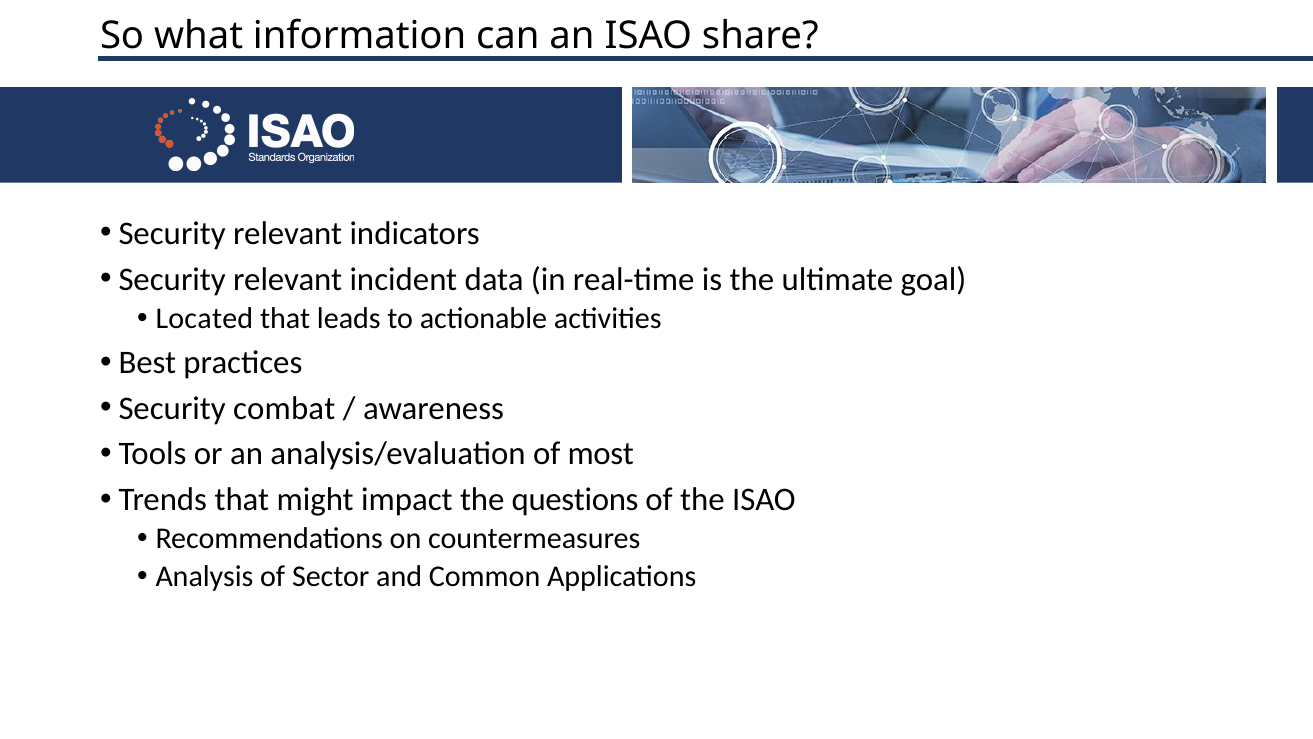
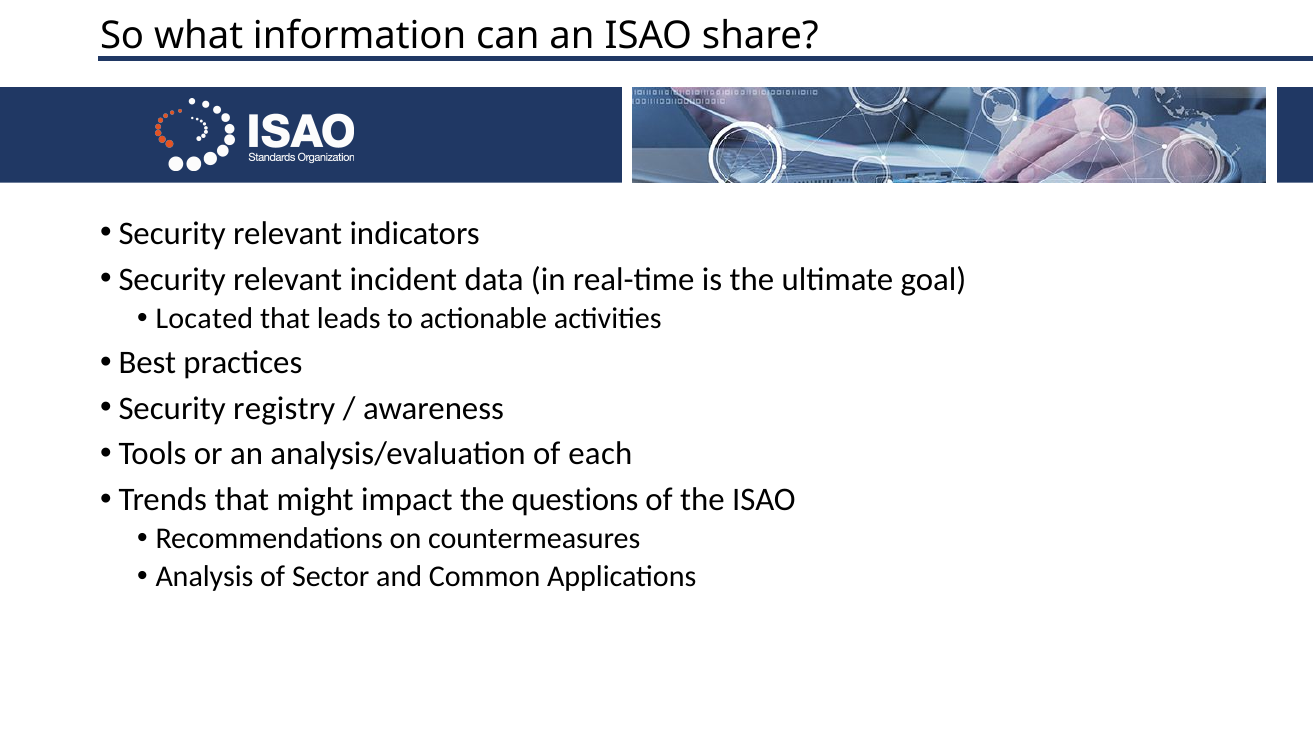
combat: combat -> registry (284, 408)
most: most -> each (600, 454)
